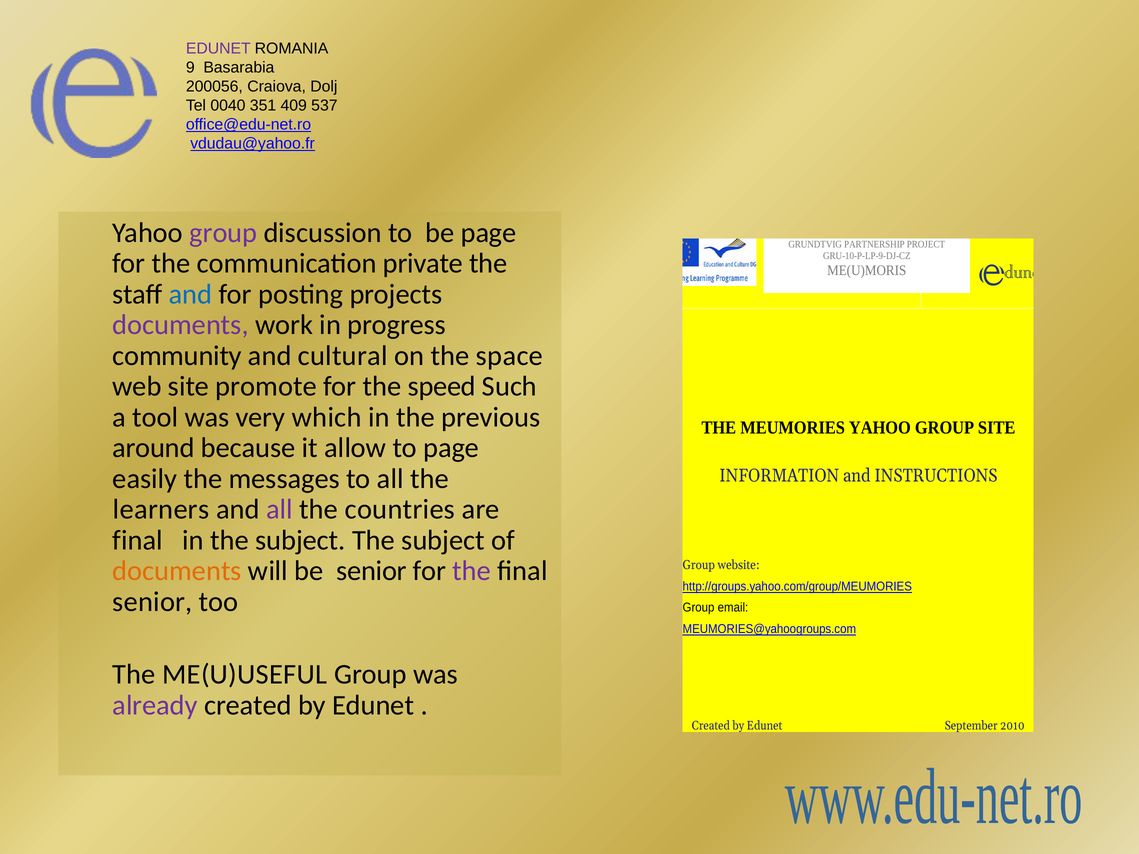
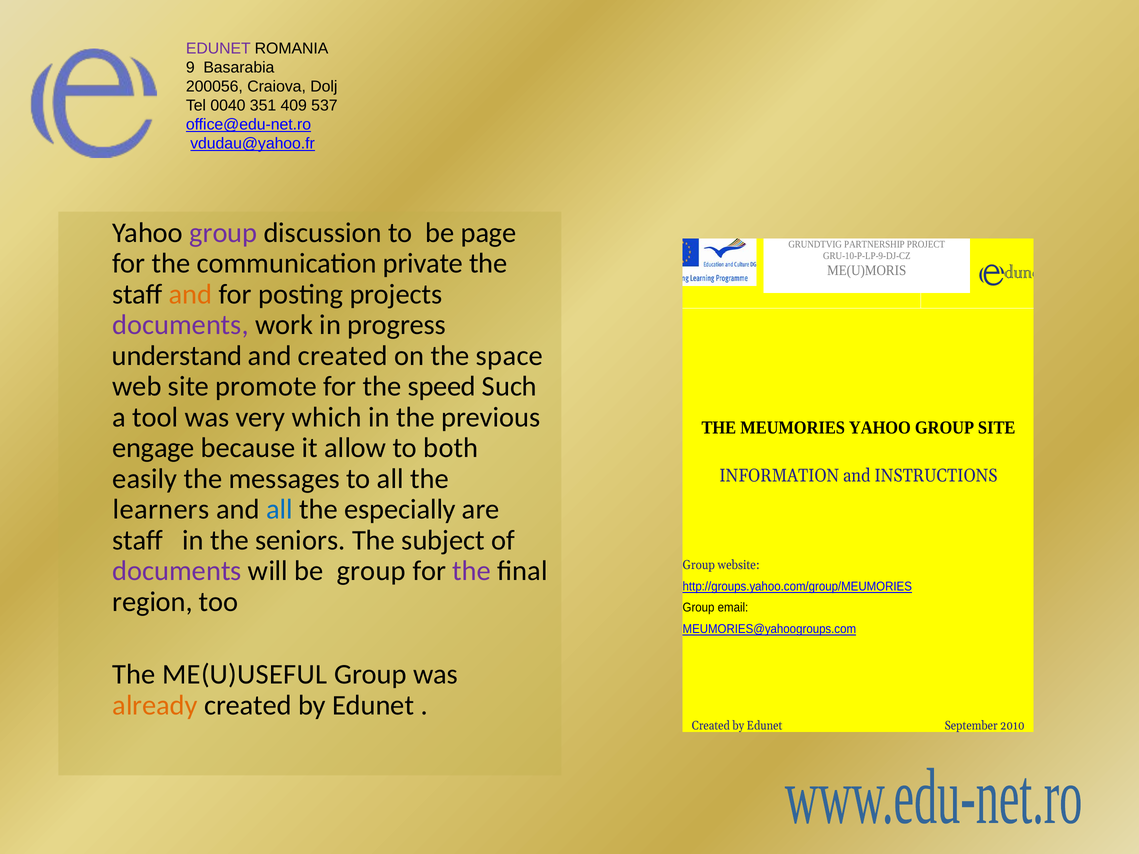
and colour: blue -> orange (191, 294)
community: community -> understand (177, 356)
and cultural: cultural -> created (343, 356)
around: around -> engage (153, 448)
to page: page -> both (451, 448)
all colour: purple -> blue (280, 510)
countries: countries -> especially (400, 510)
final: final -> staff (138, 540)
in the subject: subject -> seniors (300, 540)
documents colour: orange -> purple (177, 571)
be senior: senior -> group (371, 571)
senior: senior -> region (153, 602)
already colour: purple -> orange (155, 705)
